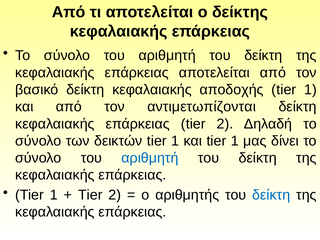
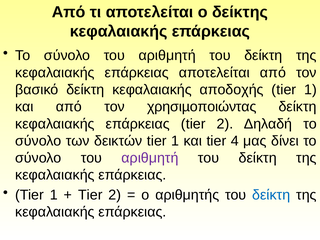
αντιμετωπίζονται: αντιμετωπίζονται -> χρησιµοποιώντας (202, 107)
και tier 1: 1 -> 4 (235, 141)
αριθμητή colour: blue -> purple (150, 158)
